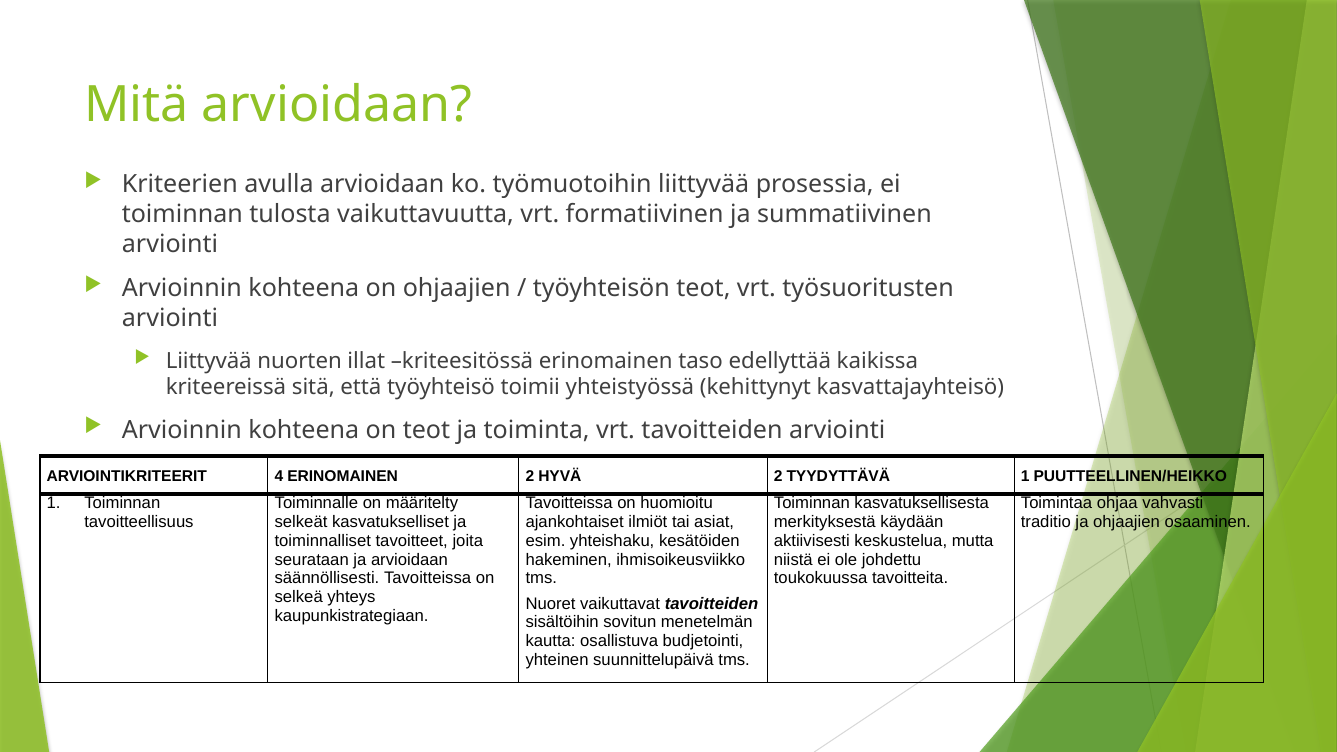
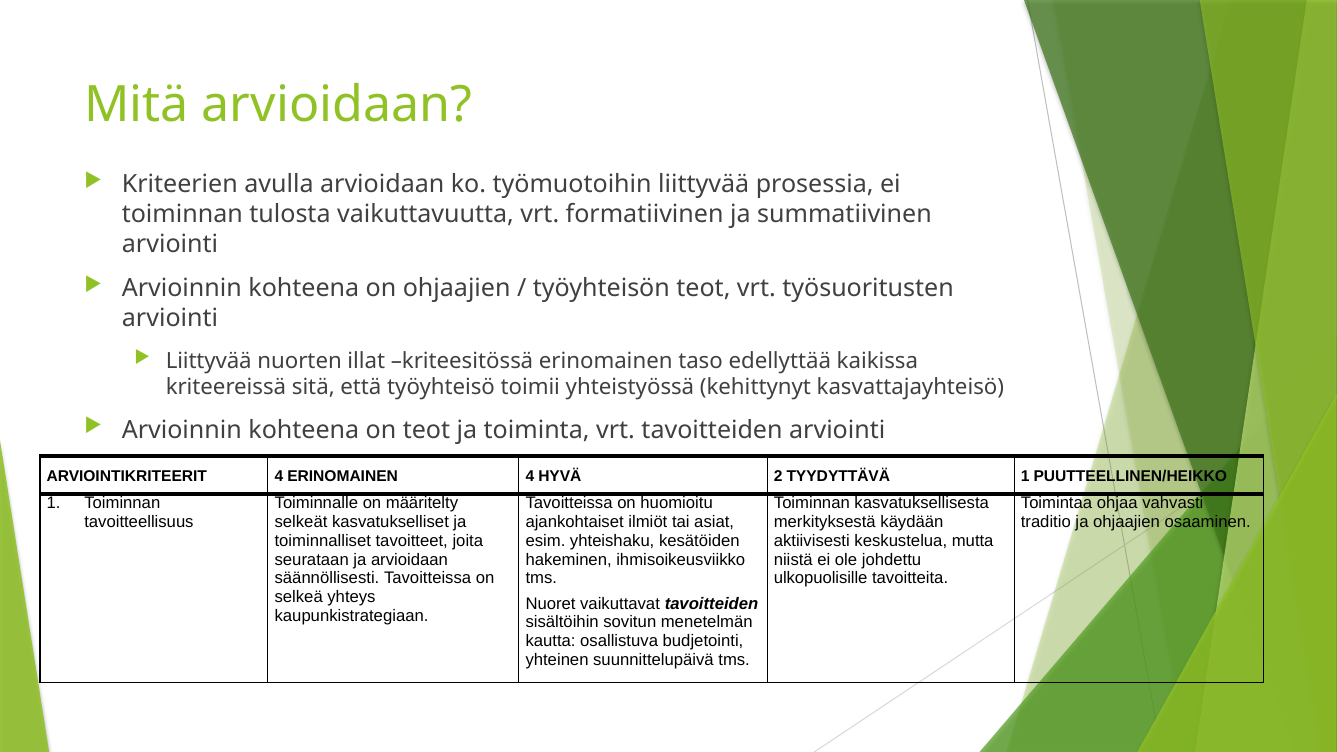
ERINOMAINEN 2: 2 -> 4 (530, 476)
toukokuussa: toukokuussa -> ulkopuolisille (821, 578)
